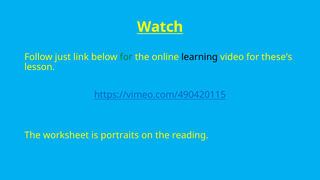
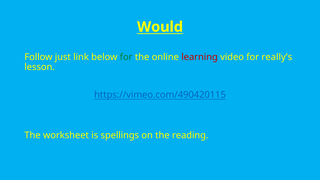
Watch: Watch -> Would (160, 27)
learning colour: black -> red (200, 57)
these’s: these’s -> really’s (277, 57)
portraits: portraits -> spellings (120, 135)
